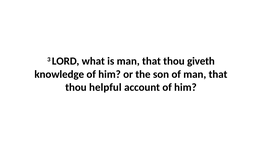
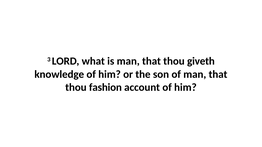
helpful: helpful -> fashion (105, 88)
